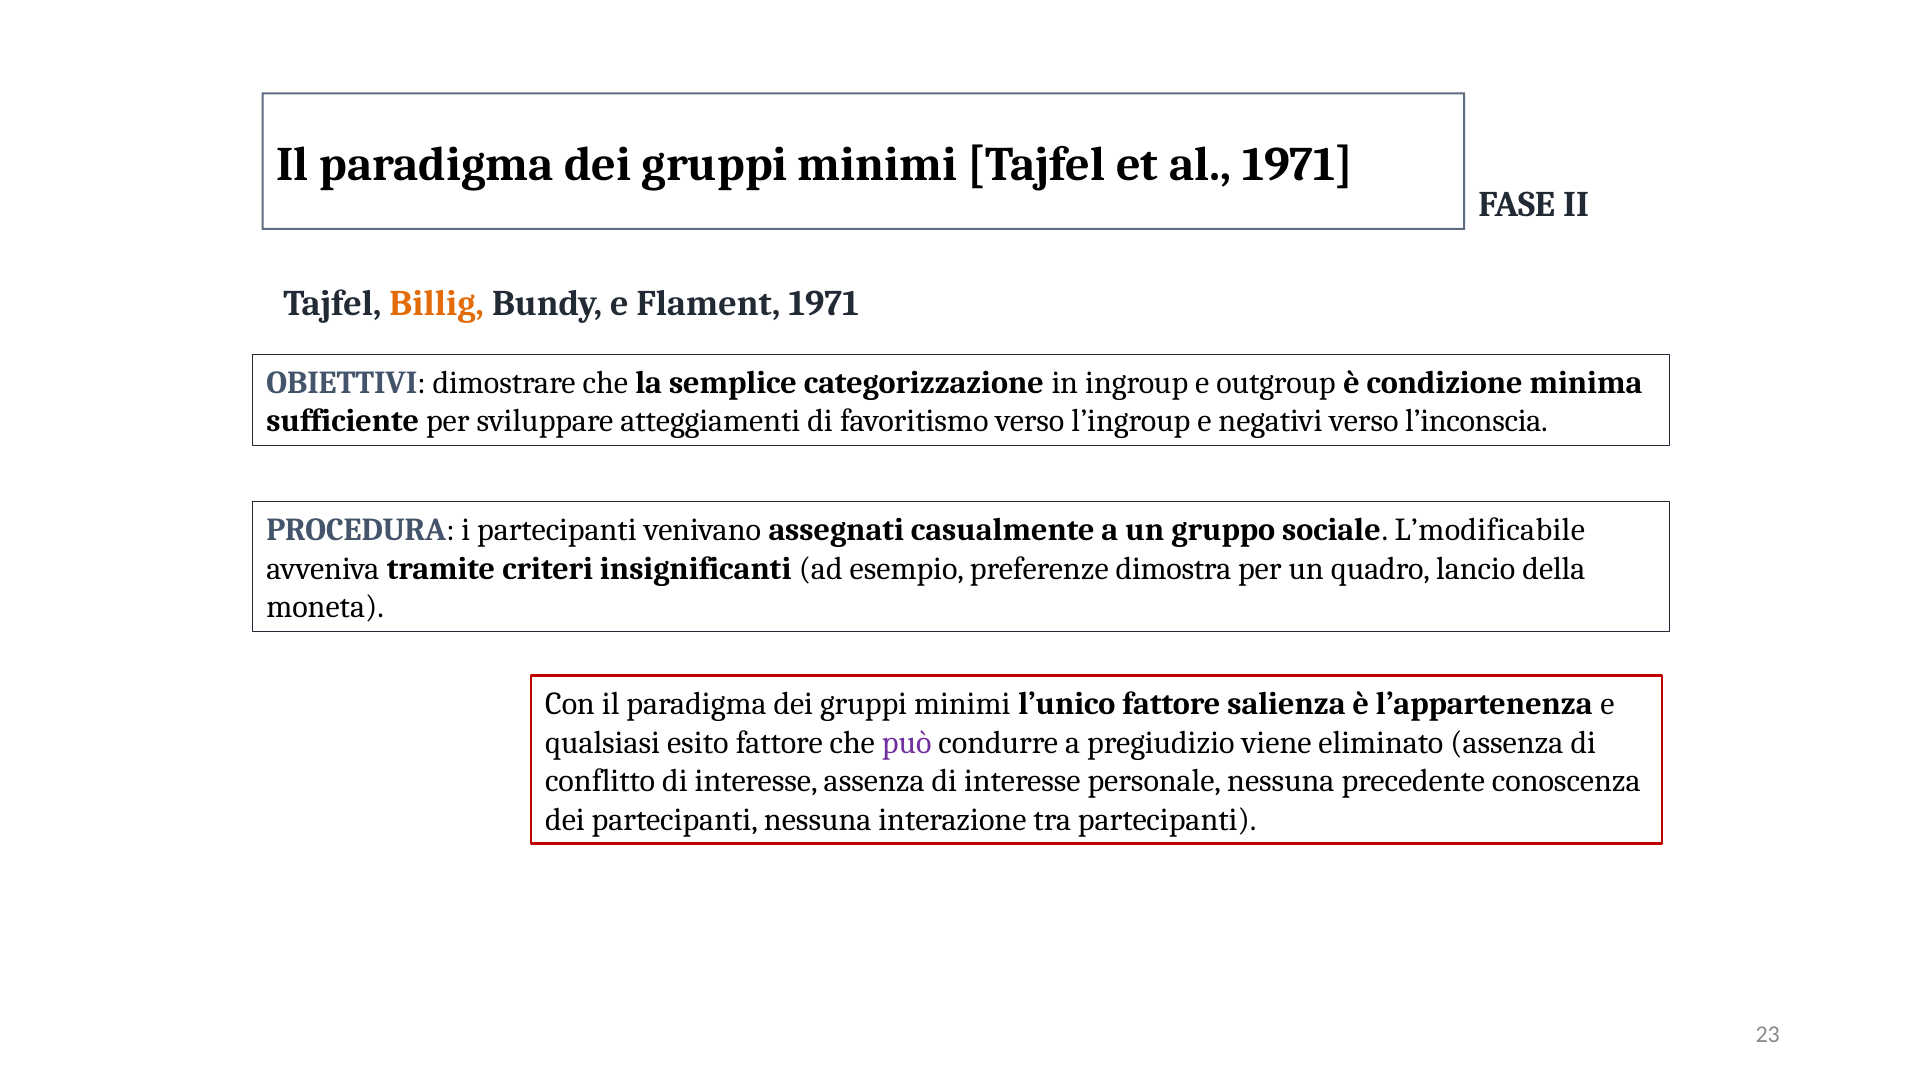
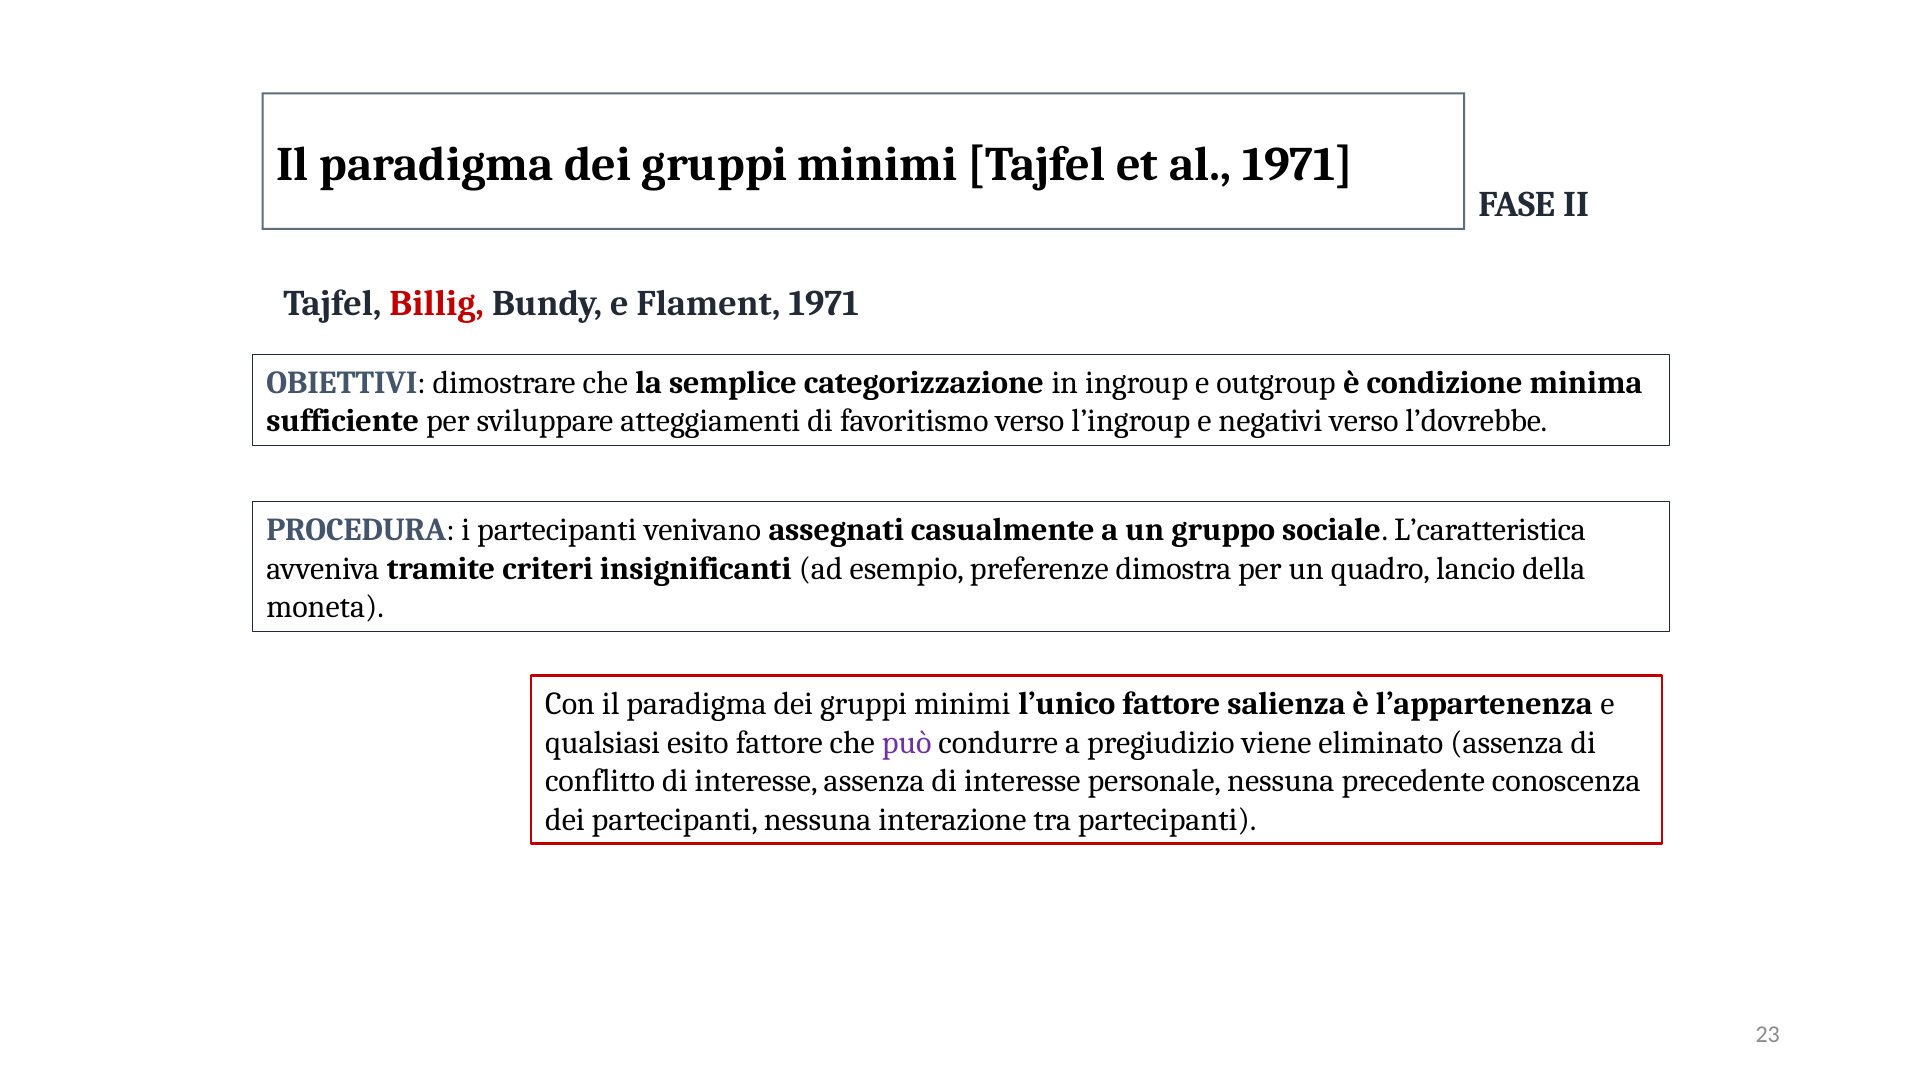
Billig colour: orange -> red (437, 303)
l’inconscia: l’inconscia -> l’dovrebbe (1476, 421)
L’modificabile: L’modificabile -> L’caratteristica (1490, 530)
